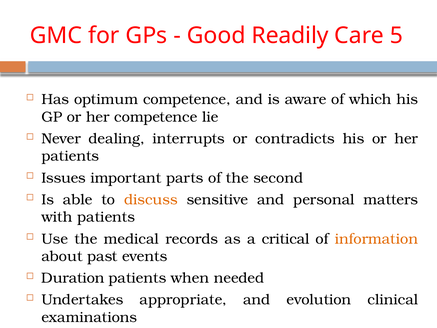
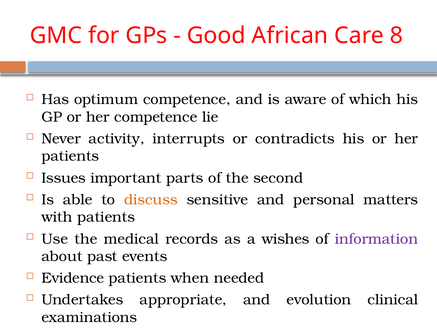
Readily: Readily -> African (290, 35)
5: 5 -> 8 (397, 35)
dealing: dealing -> activity (117, 139)
critical: critical -> wishes (286, 239)
information colour: orange -> purple (376, 239)
Duration: Duration -> Evidence (73, 278)
